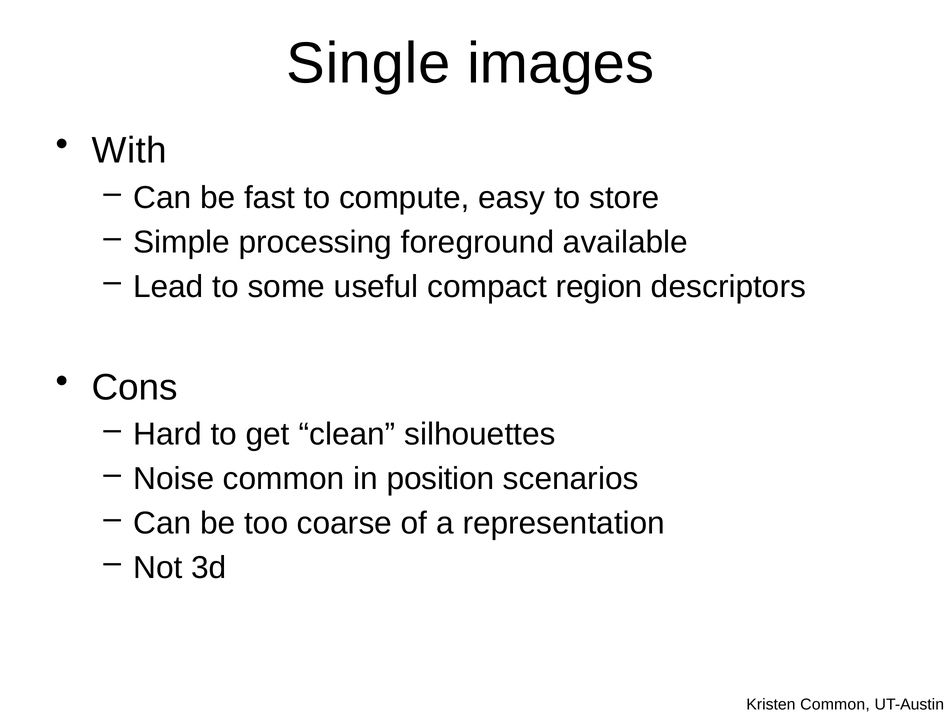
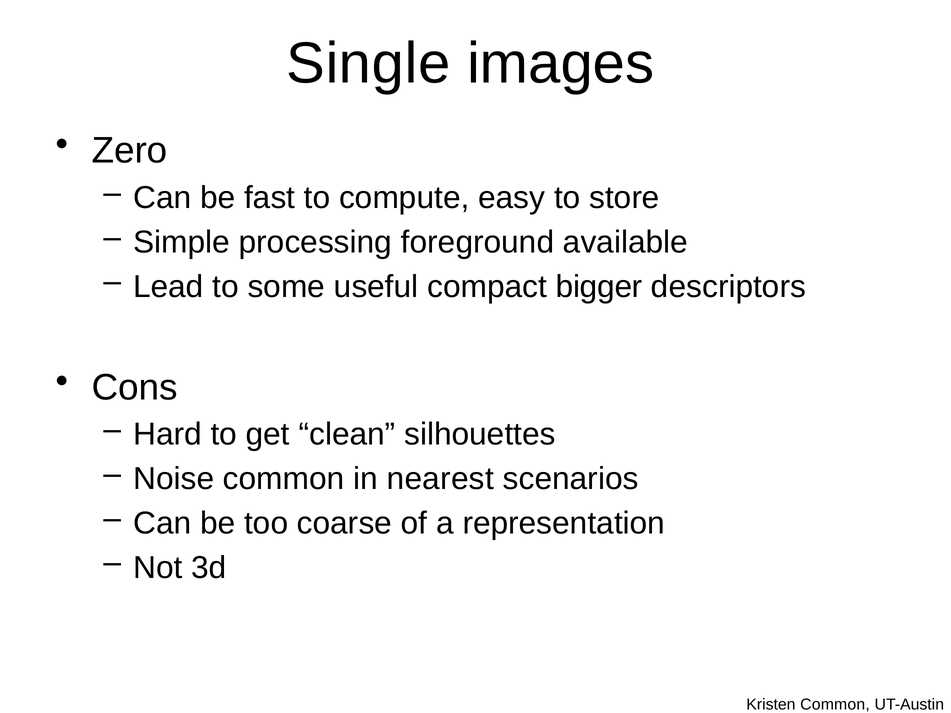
With: With -> Zero (130, 151)
region: region -> bigger (599, 287)
position: position -> nearest (440, 479)
